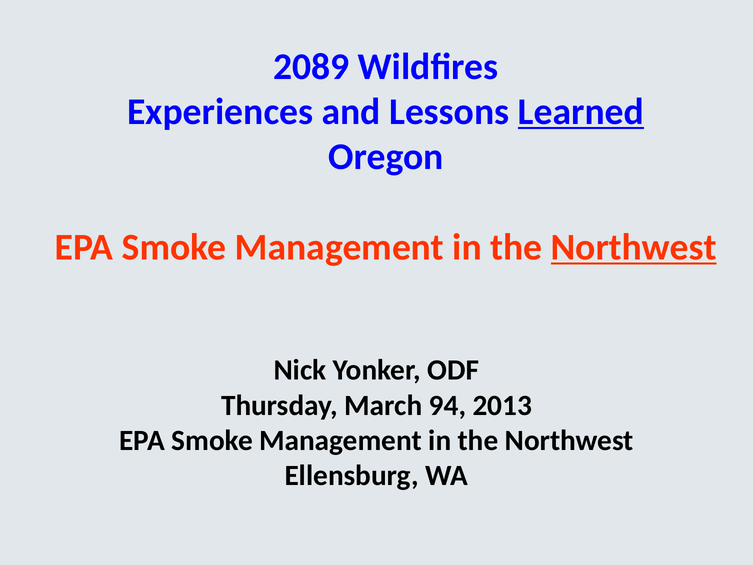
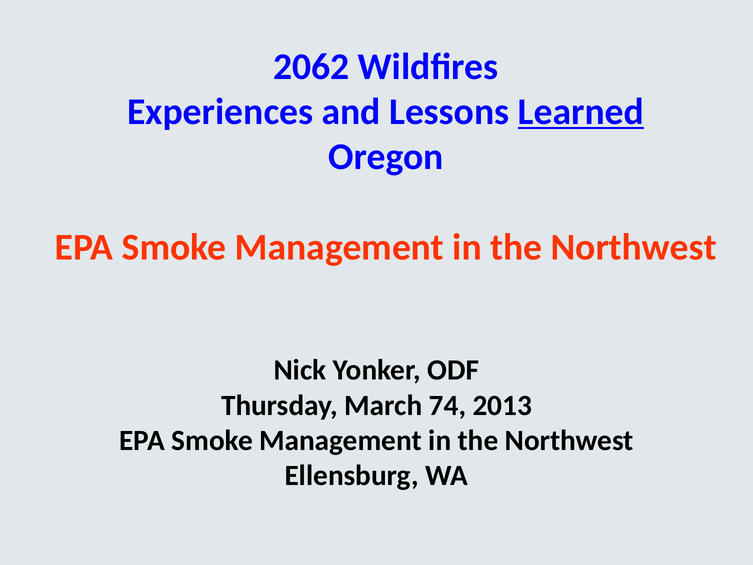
2089: 2089 -> 2062 (311, 67)
Northwest underline: present -> none (634, 247)
94: 94 -> 74 (447, 405)
